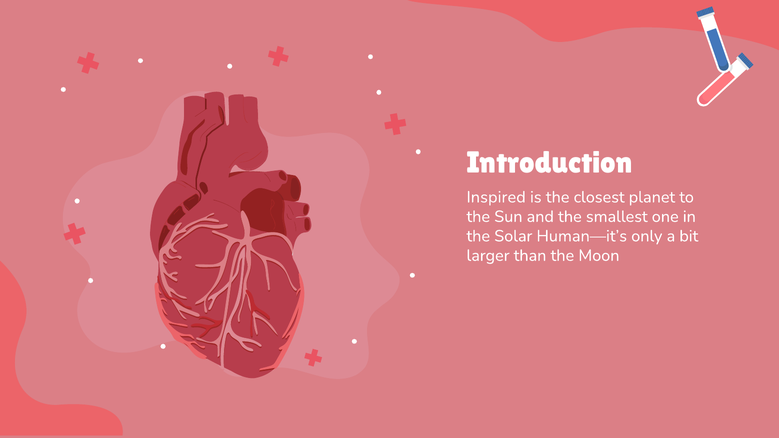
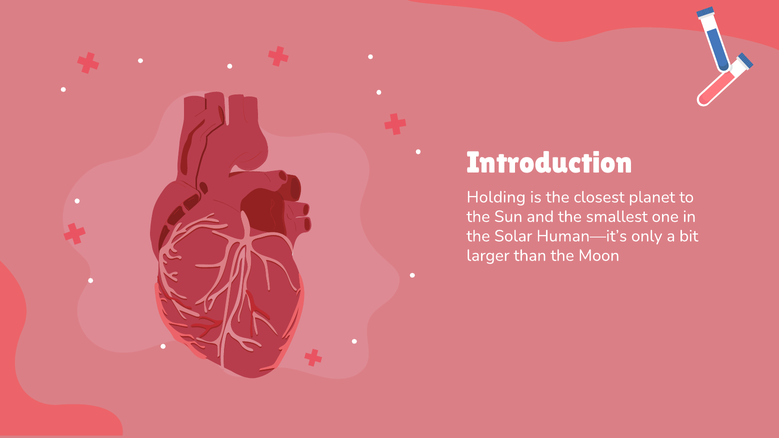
Inspired: Inspired -> Holding (496, 197)
